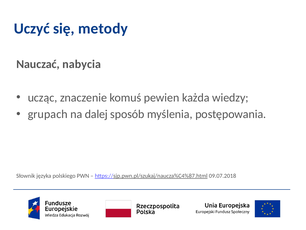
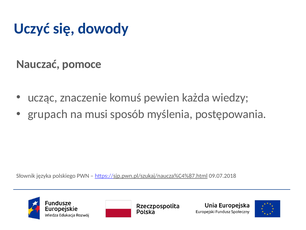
metody: metody -> dowody (103, 29)
nabycia: nabycia -> pomoce (82, 64)
dalej: dalej -> musi (96, 114)
